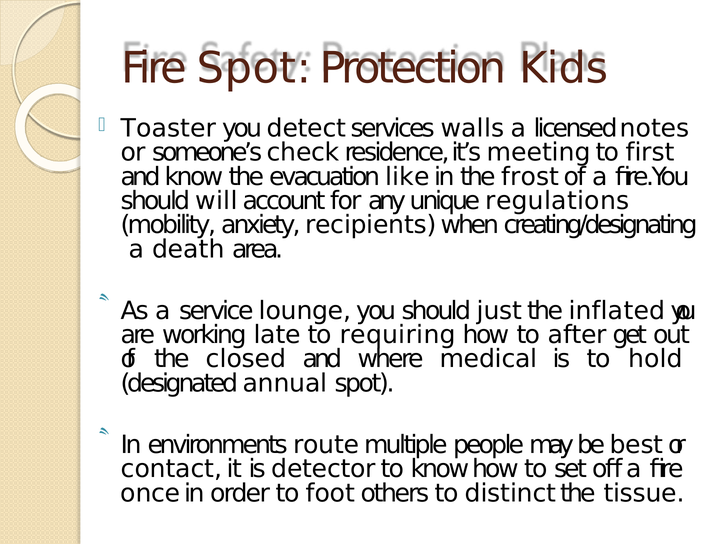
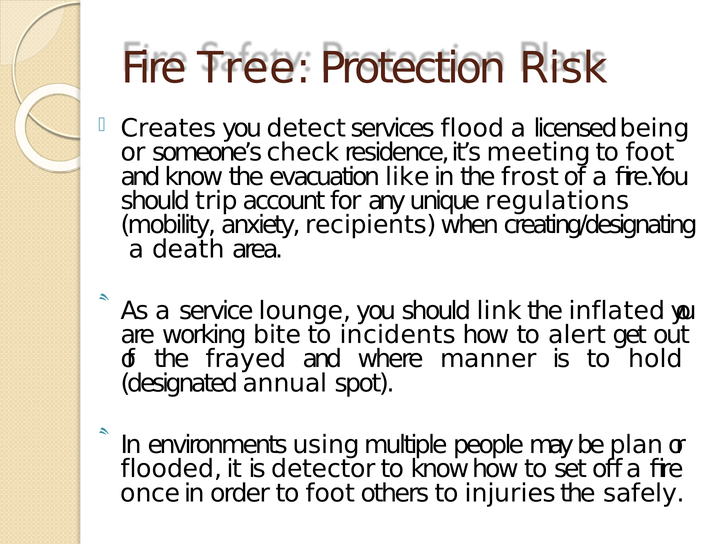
Fire Spot: Spot -> Tree (254, 69)
Kids: Kids -> Risk (564, 69)
Toaster: Toaster -> Creates (169, 128)
walls: walls -> flood (473, 128)
notes: notes -> being (655, 128)
first: first -> foot (650, 153)
will: will -> trip (217, 201)
just: just -> link (499, 311)
late: late -> bite (277, 335)
requiring: requiring -> incidents (398, 335)
after: after -> alert (577, 335)
closed: closed -> frayed (246, 359)
medical: medical -> manner (488, 359)
route: route -> using (326, 445)
best: best -> plan (636, 445)
contact: contact -> flooded (171, 469)
distinct: distinct -> injuries (510, 493)
tissue: tissue -> safely (644, 493)
